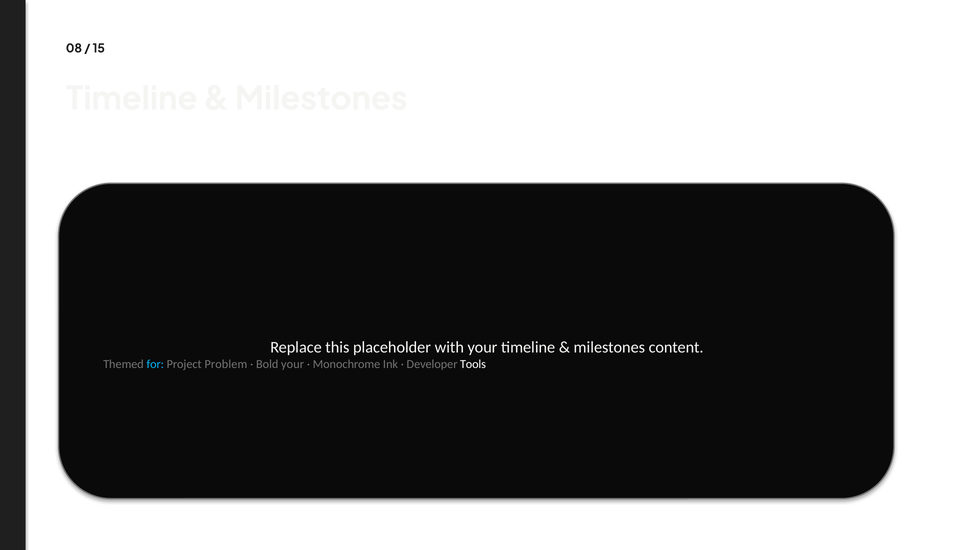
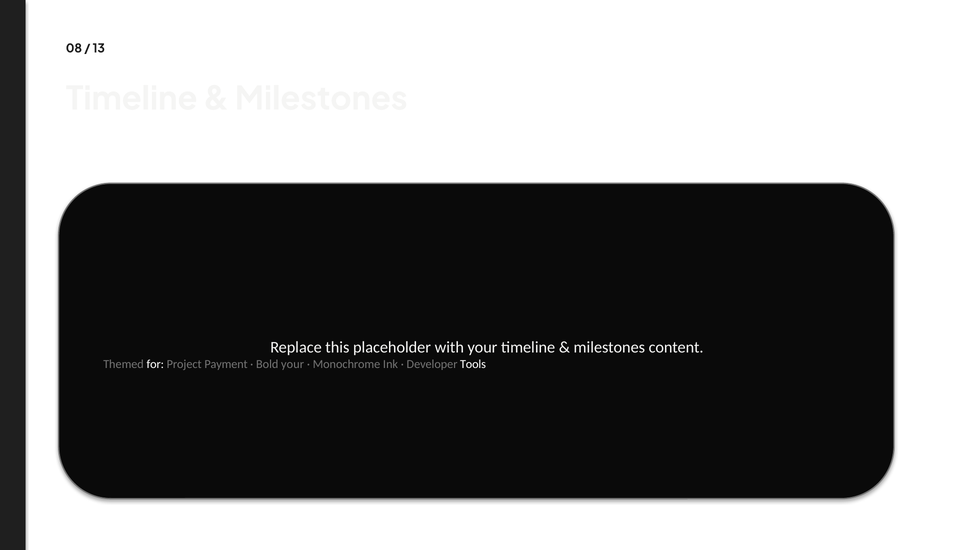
15: 15 -> 13 (99, 48)
for colour: light blue -> white (155, 364)
Problem: Problem -> Payment (226, 364)
